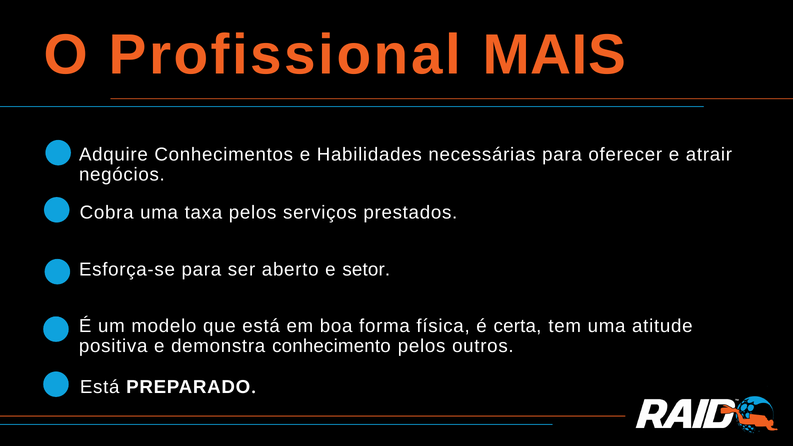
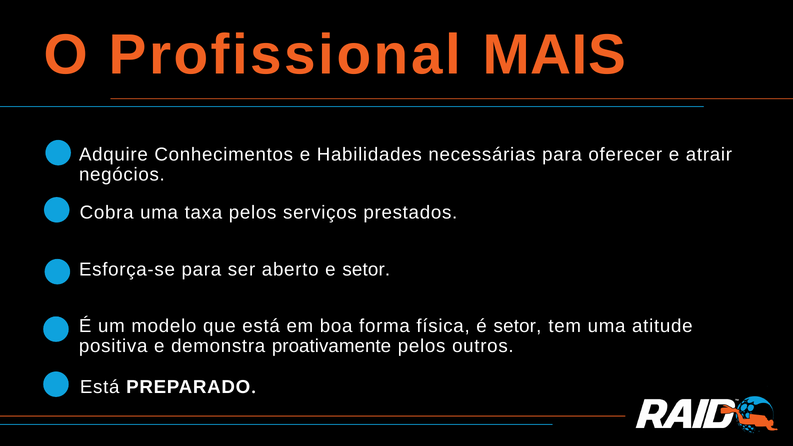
é certa: certa -> setor (517, 326)
conhecimento: conhecimento -> proativamente (332, 346)
